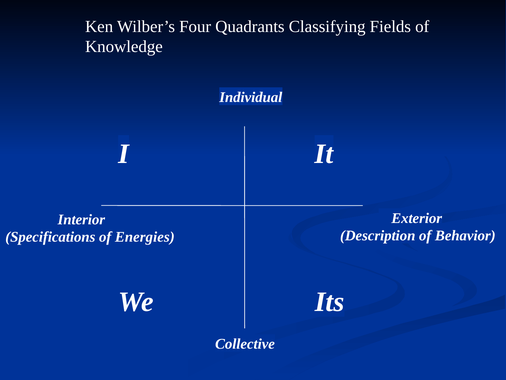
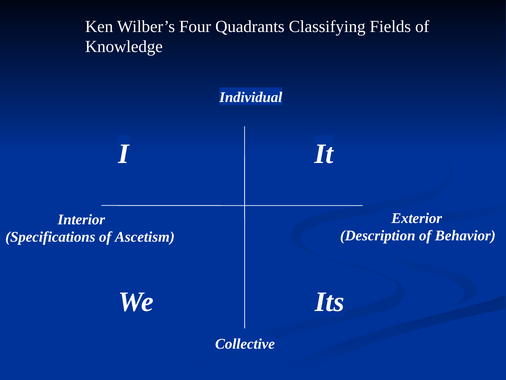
Energies: Energies -> Ascetism (145, 237)
